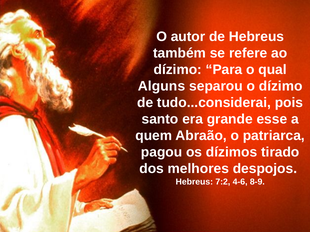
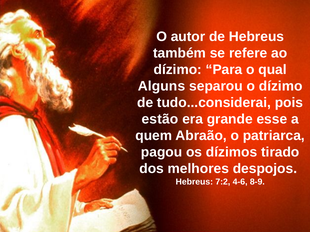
santo: santo -> estão (160, 119)
